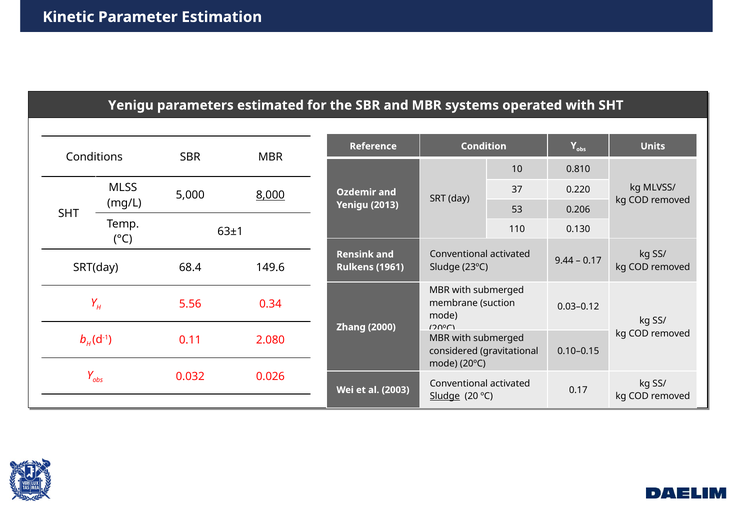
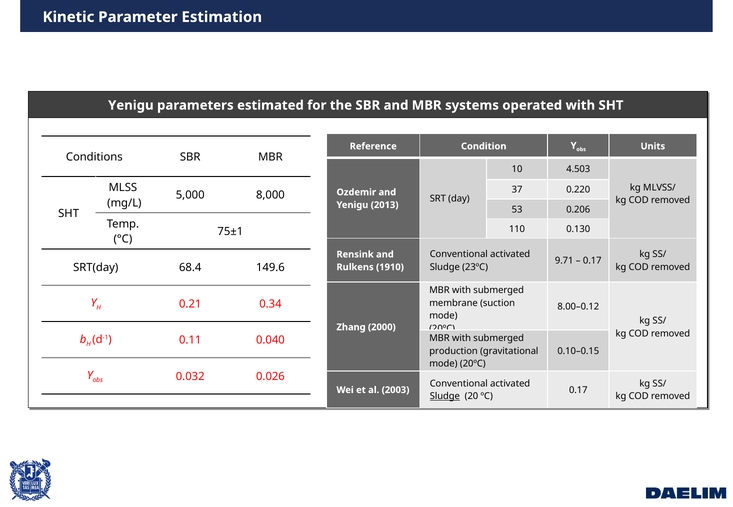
0.810: 0.810 -> 4.503 (578, 169)
8,000 underline: present -> none (270, 195)
63±1: 63±1 -> 75±1 (230, 232)
9.44: 9.44 -> 9.71 (564, 261)
1961: 1961 -> 1910 (390, 267)
5.56: 5.56 -> 0.21 (190, 304)
0.03–0.12: 0.03–0.12 -> 8.00–0.12 (578, 307)
2.080: 2.080 -> 0.040 (270, 341)
considered: considered -> production (454, 351)
